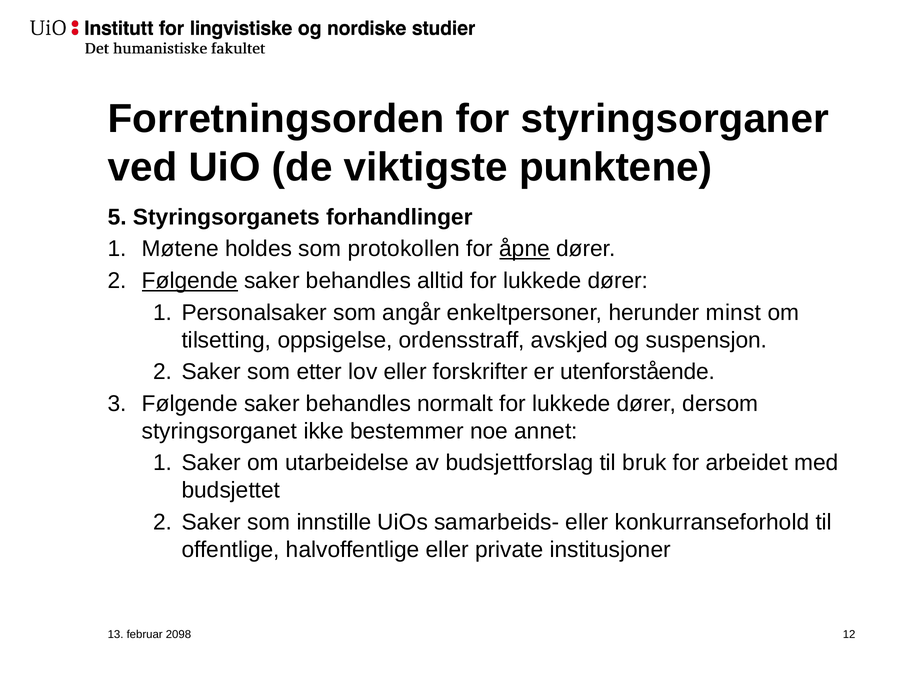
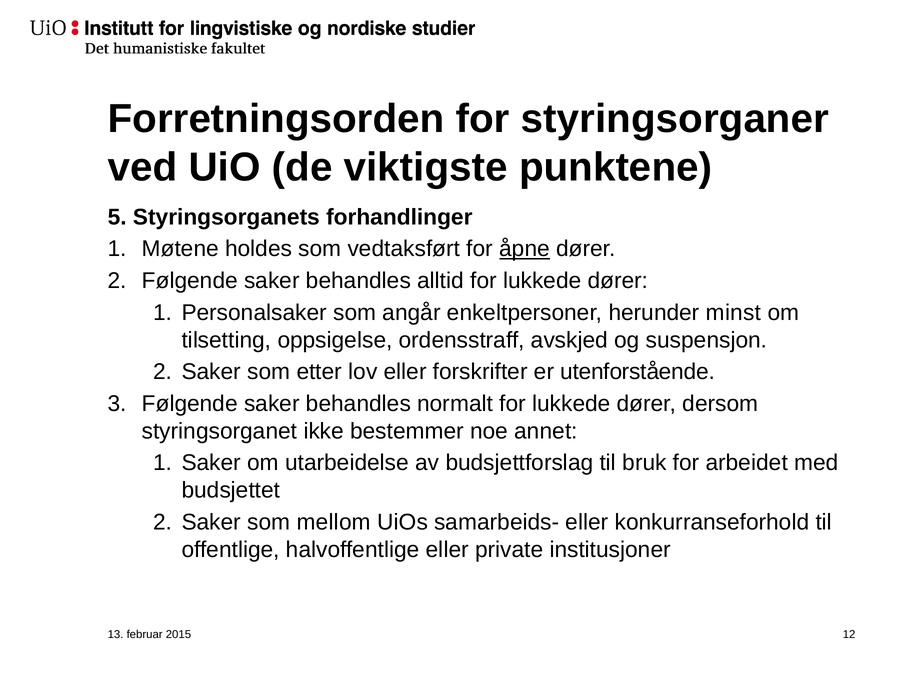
protokollen: protokollen -> vedtaksført (404, 249)
Følgende underline: present -> none (190, 281)
innstille: innstille -> mellom (334, 522)
2098: 2098 -> 2015 (178, 634)
